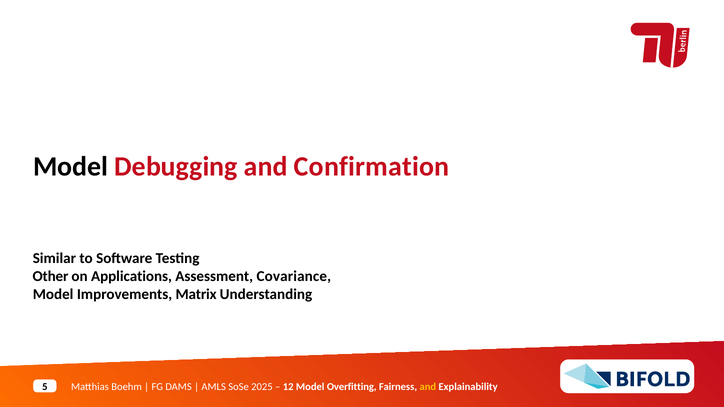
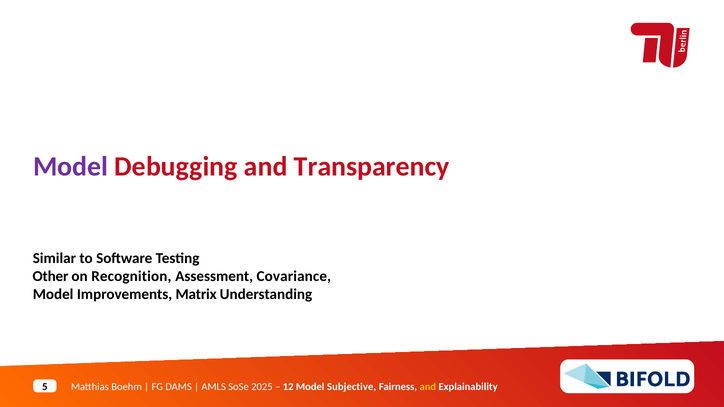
Model colour: black -> purple (71, 166)
Confirmation: Confirmation -> Transparency (372, 166)
Applications: Applications -> Recognition (131, 276)
Overfitting: Overfitting -> Subjective (352, 387)
